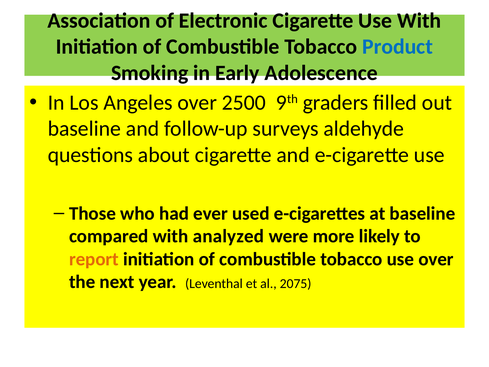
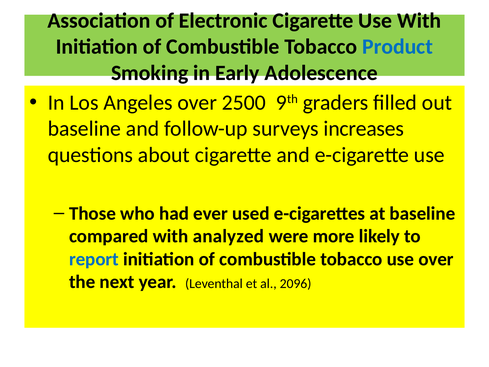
aldehyde: aldehyde -> increases (364, 129)
report colour: orange -> blue (94, 259)
2075: 2075 -> 2096 (296, 284)
